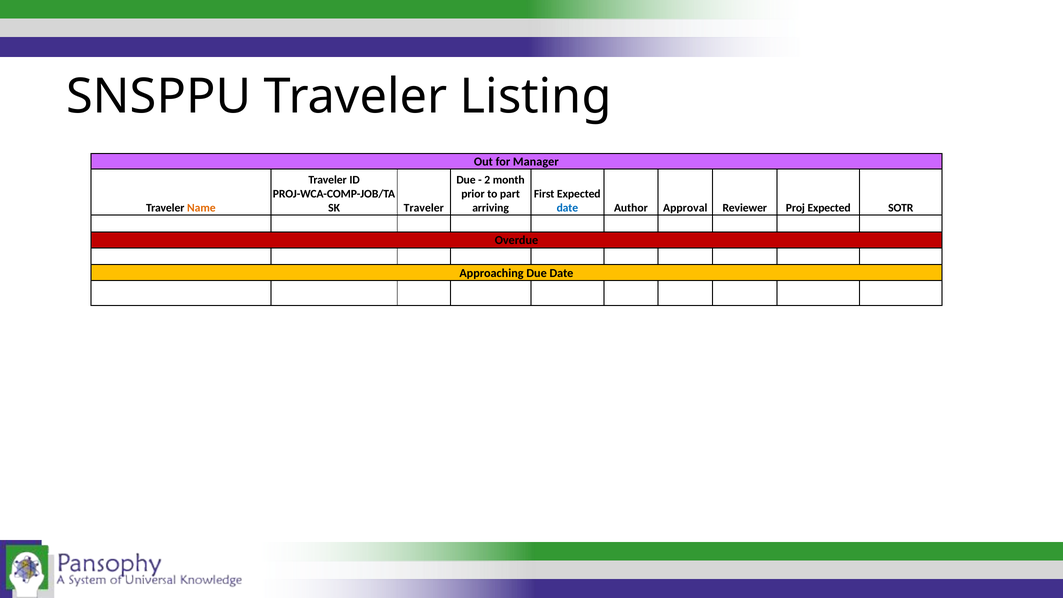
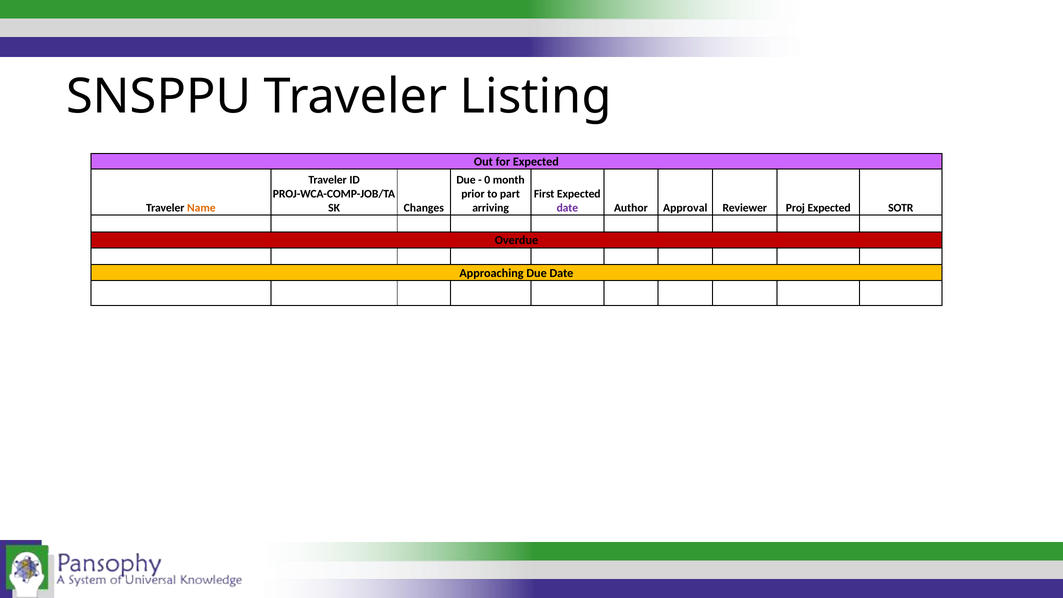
for Manager: Manager -> Expected (536, 162)
2: 2 -> 0 (487, 180)
Traveler: Traveler -> Changes (424, 208)
date colour: blue -> purple (567, 208)
